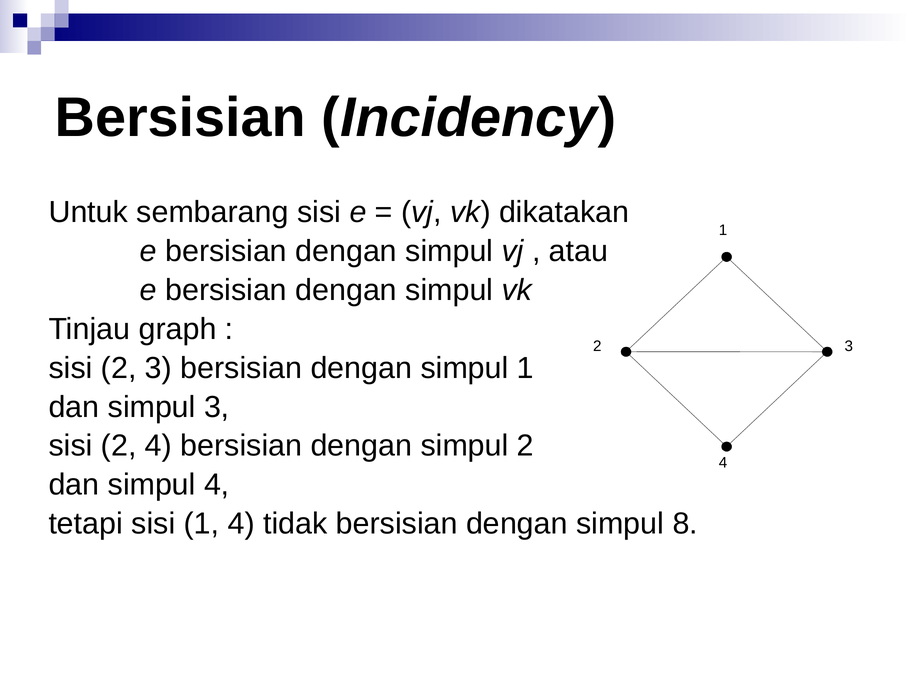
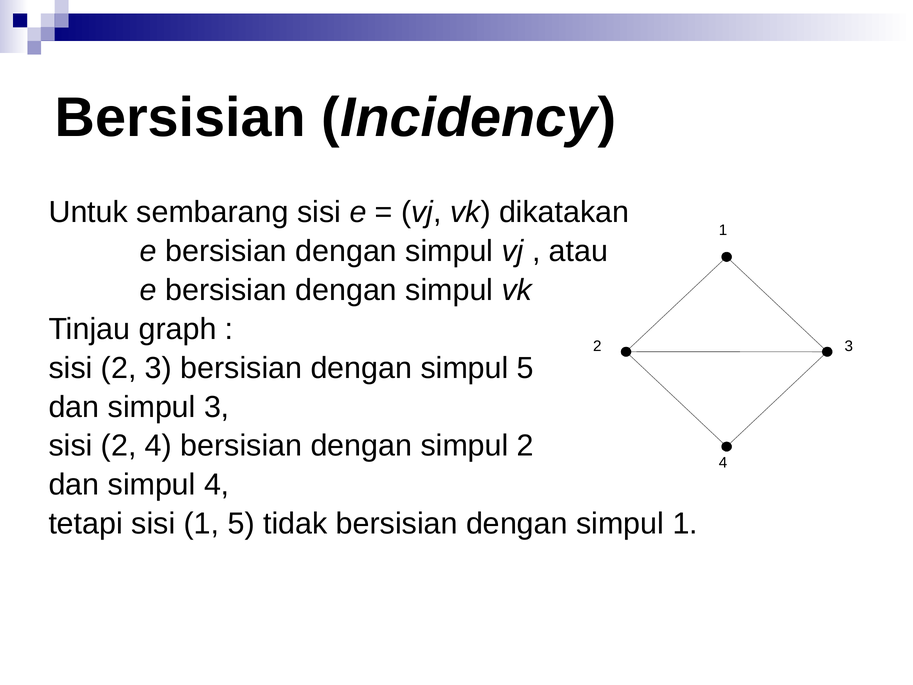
simpul 1: 1 -> 5 (525, 368)
1 4: 4 -> 5 (241, 524)
simpul 8: 8 -> 1 (685, 524)
